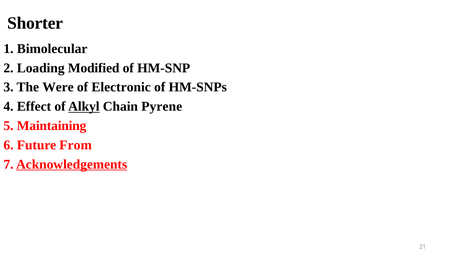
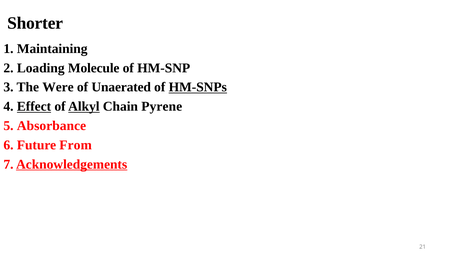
Bimolecular: Bimolecular -> Maintaining (52, 49)
Modified: Modified -> Molecule (94, 68)
Electronic: Electronic -> Unaerated (121, 87)
HM-SNPs underline: none -> present (198, 87)
Effect underline: none -> present (34, 107)
Maintaining: Maintaining -> Absorbance (51, 126)
